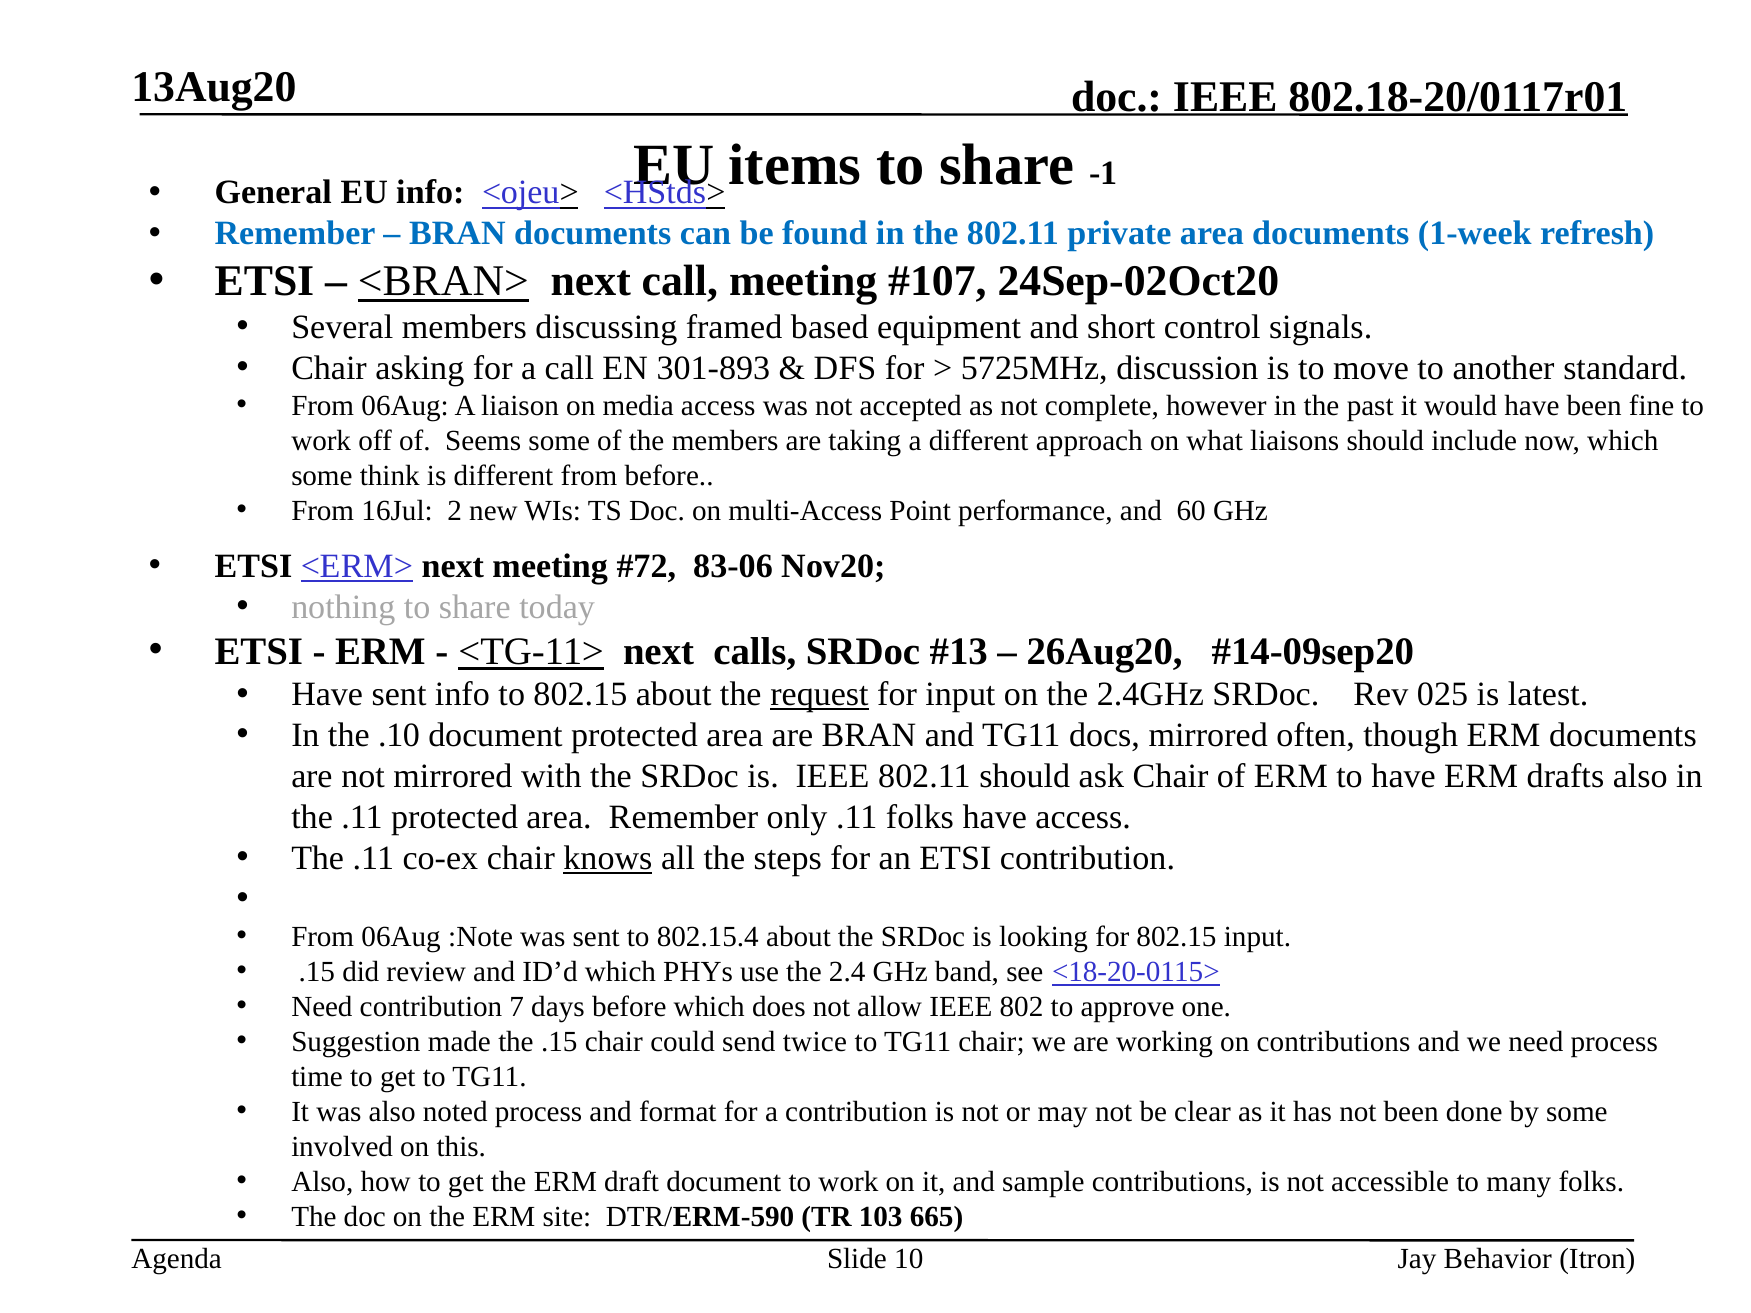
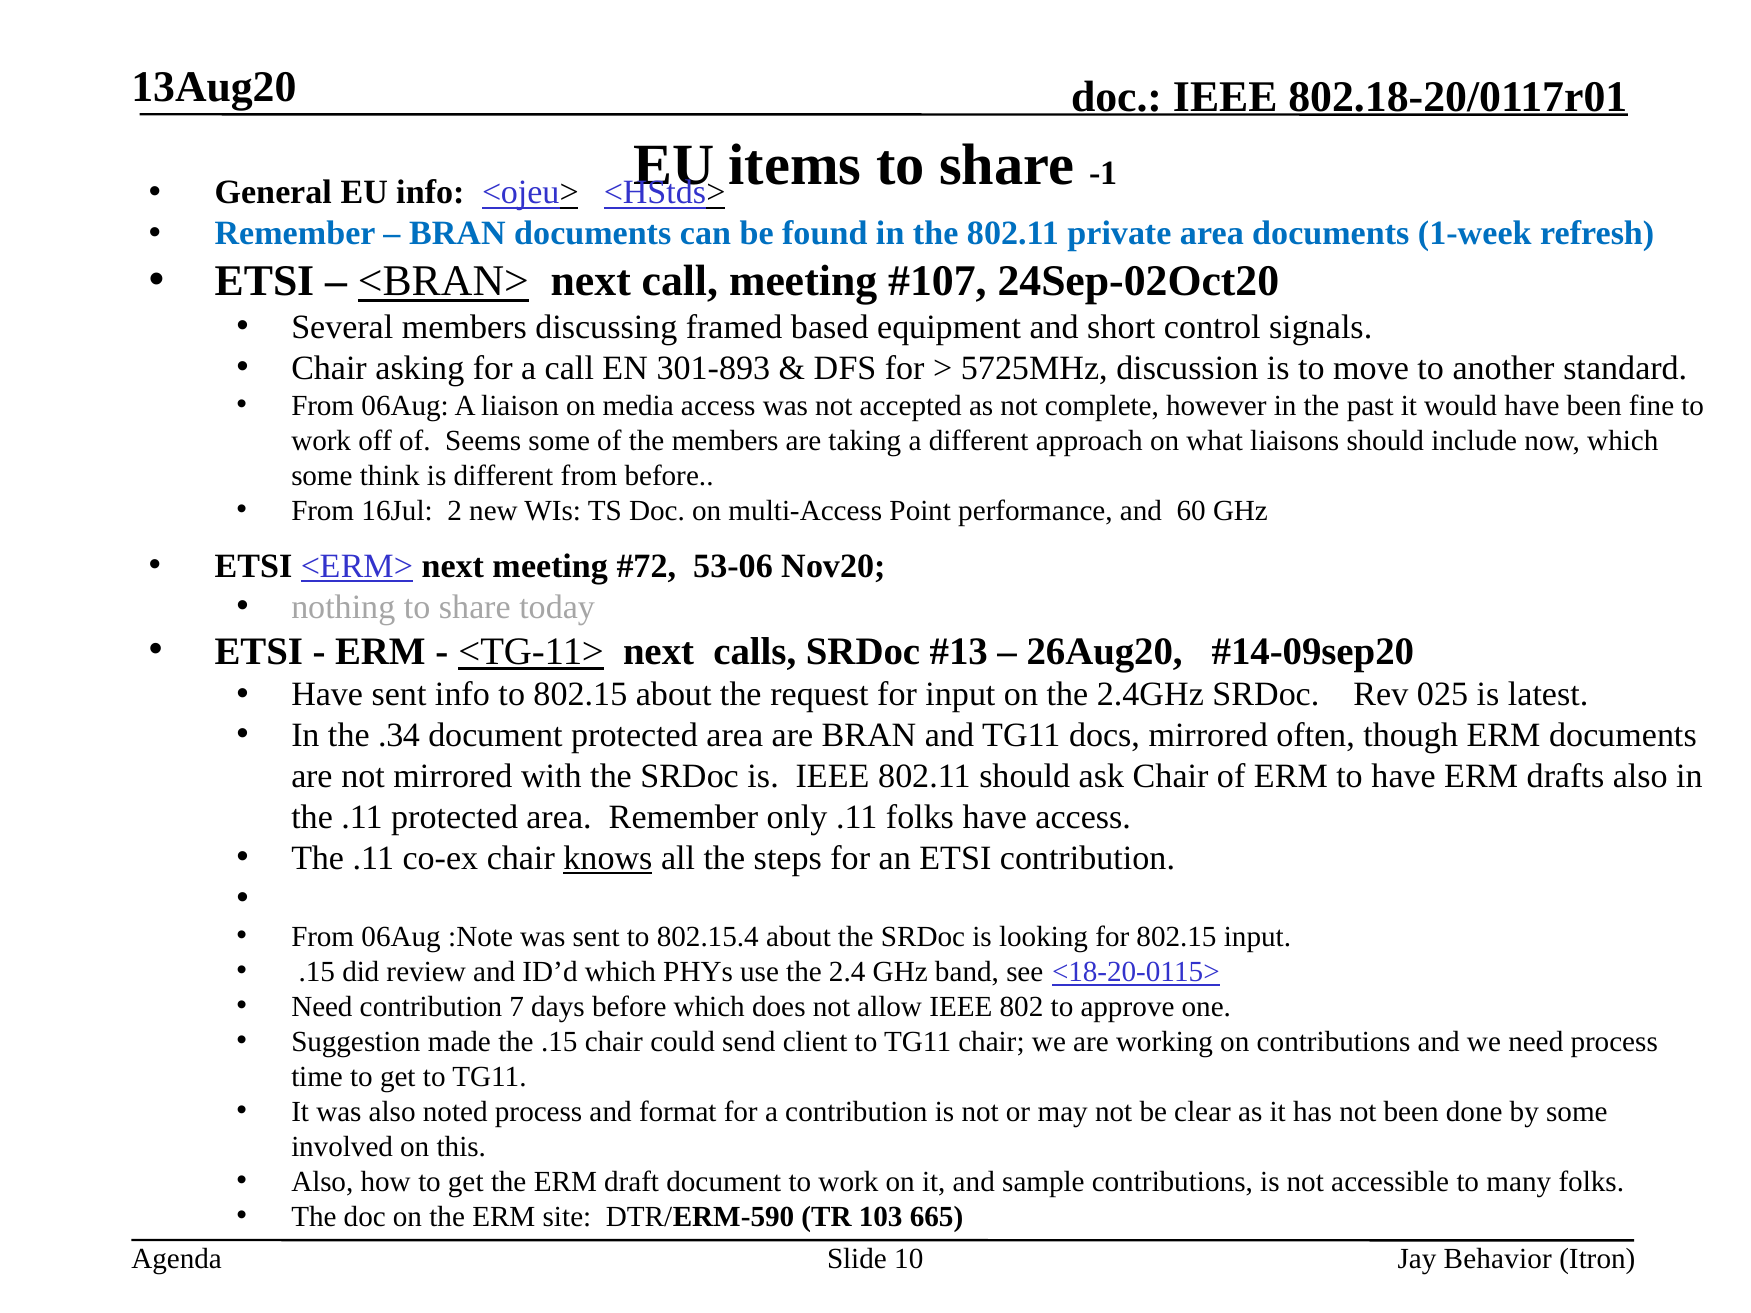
83-06: 83-06 -> 53-06 (733, 566)
request underline: present -> none (819, 695)
.10: .10 -> .34 (399, 736)
twice: twice -> client (815, 1042)
